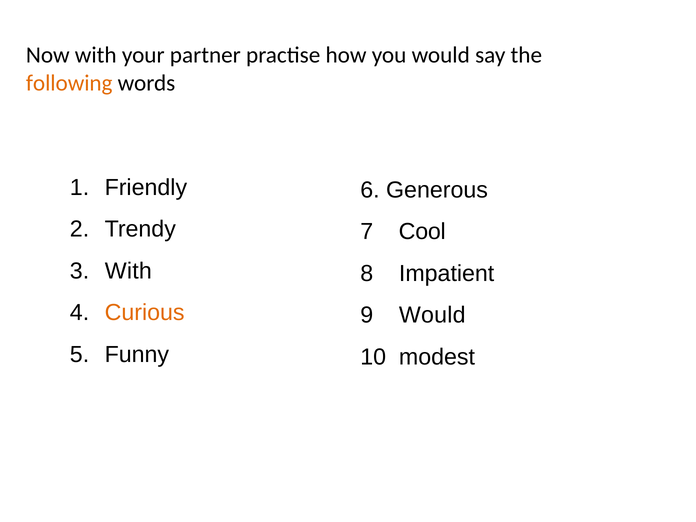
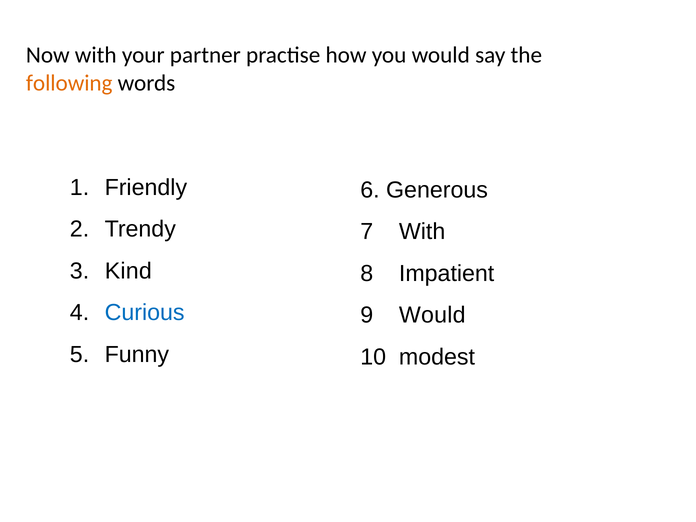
7 Cool: Cool -> With (422, 232)
With: With -> Kind (128, 271)
Curious colour: orange -> blue (145, 313)
